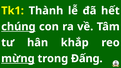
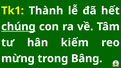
khắp: khắp -> kiếm (75, 43)
mừng underline: present -> none (18, 59)
Đấng: Đấng -> Bâng (87, 59)
